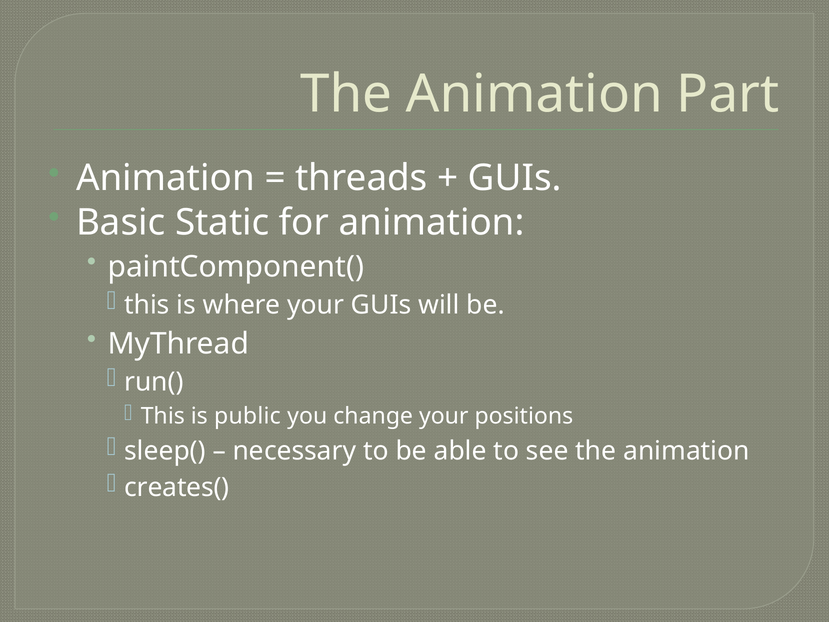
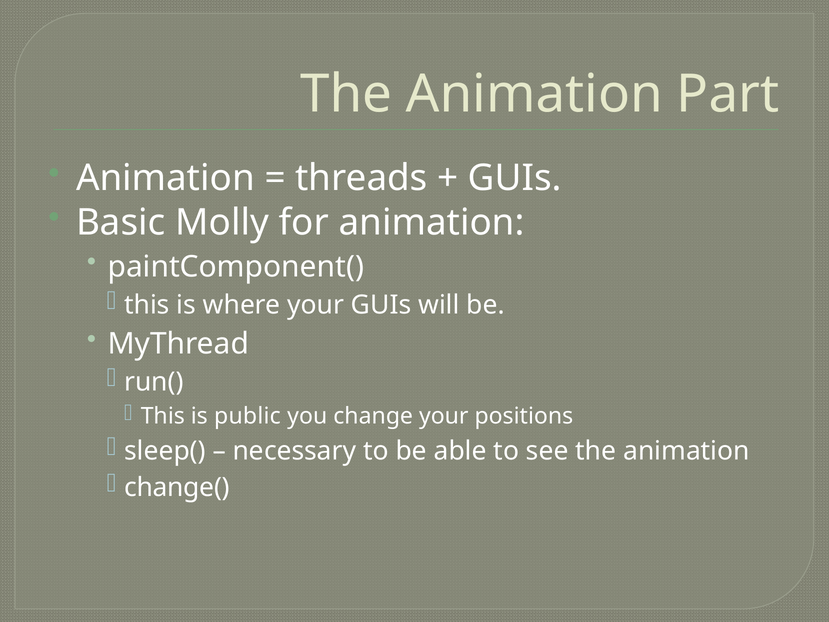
Static: Static -> Molly (222, 222)
creates(: creates( -> change( (177, 487)
